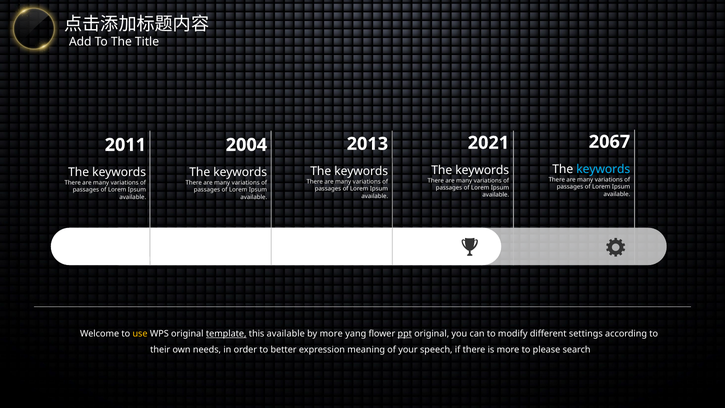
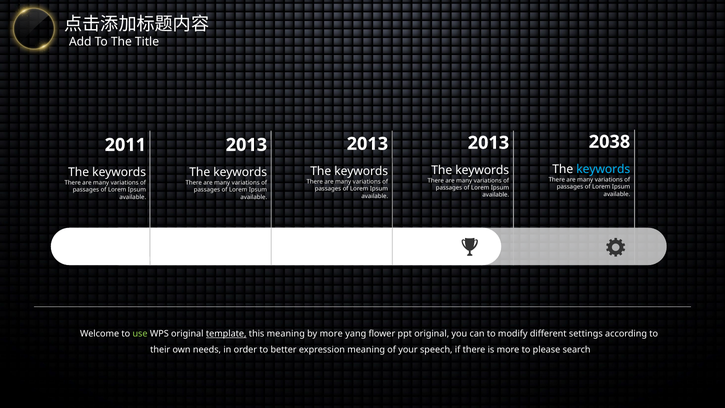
2067: 2067 -> 2038 (609, 142)
2021: 2021 -> 2013 (488, 143)
2004: 2004 -> 2013 (246, 145)
use colour: yellow -> light green (140, 334)
this available: available -> meaning (286, 334)
ppt underline: present -> none (405, 334)
